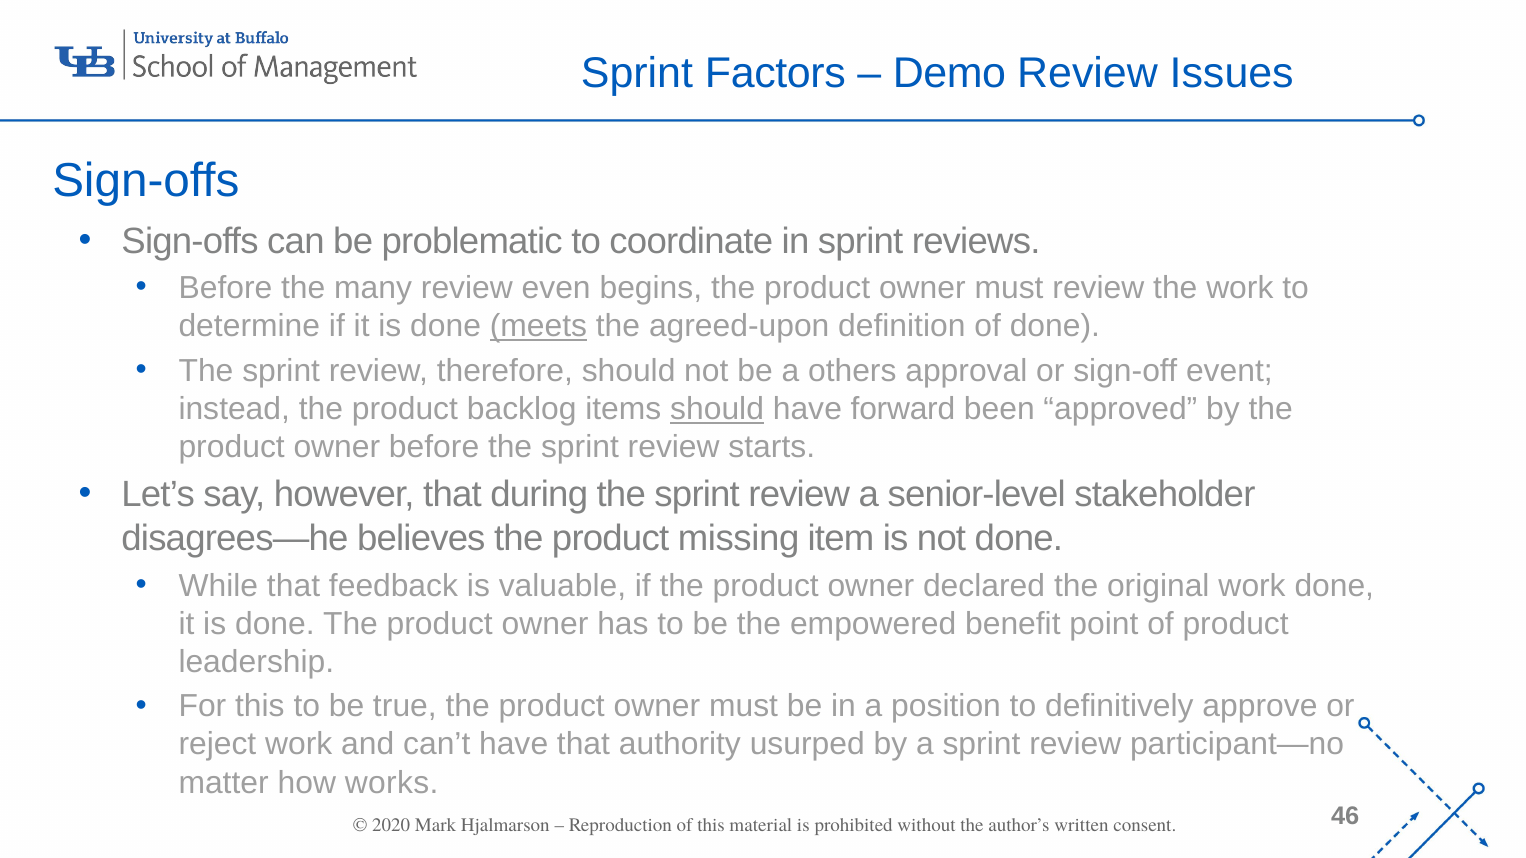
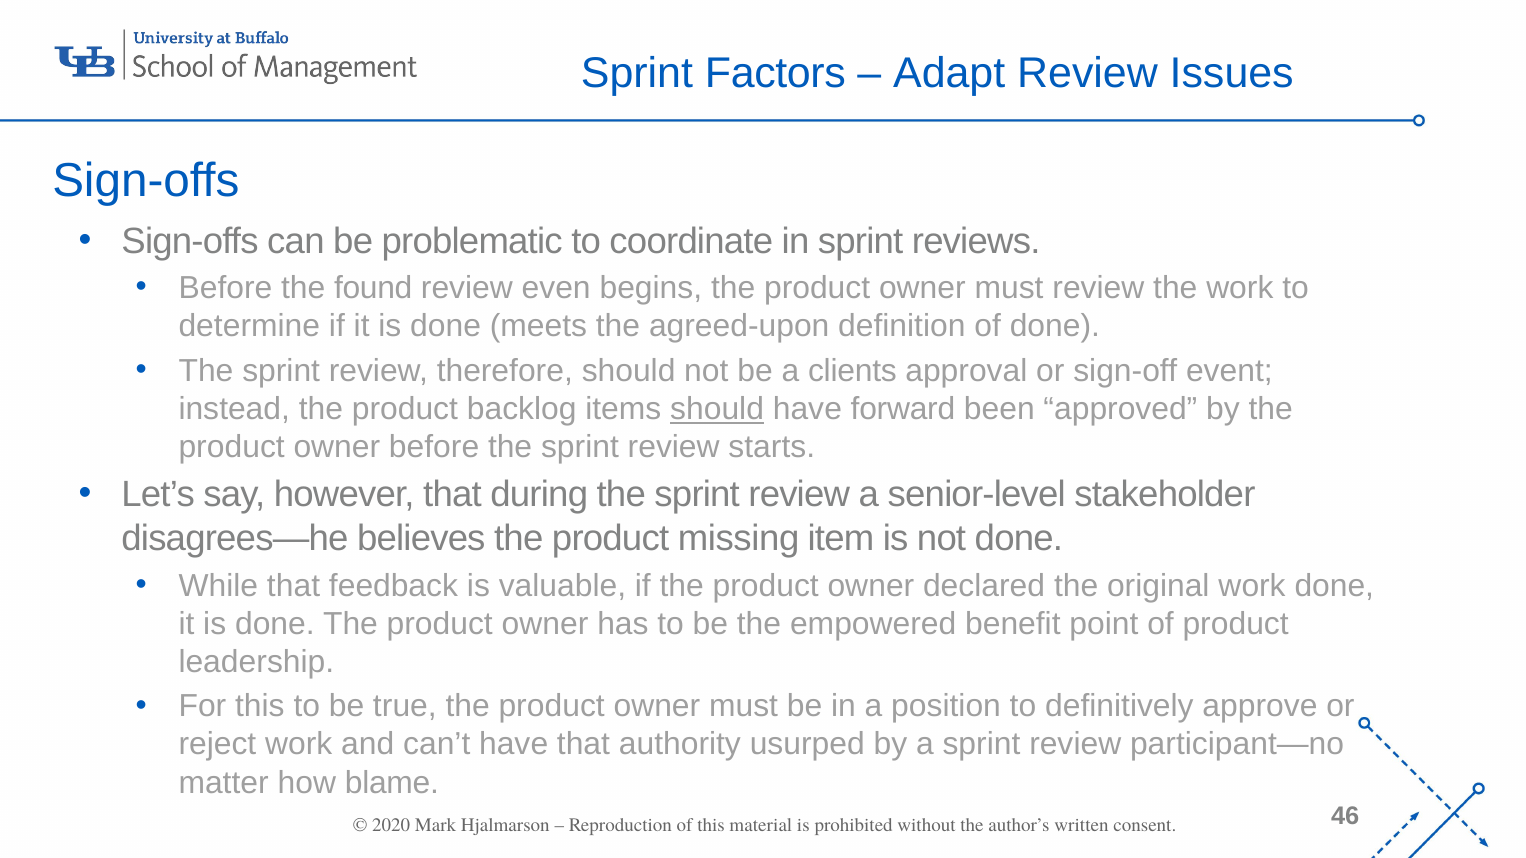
Demo: Demo -> Adapt (949, 74)
many: many -> found (373, 288)
meets underline: present -> none (538, 326)
others: others -> clients (852, 371)
works: works -> blame (392, 783)
